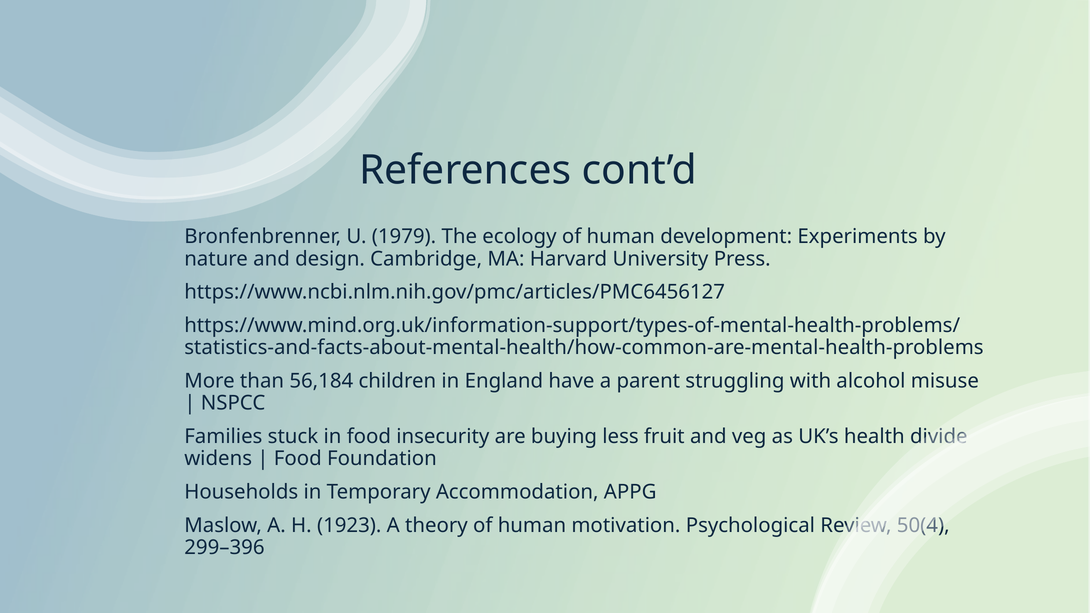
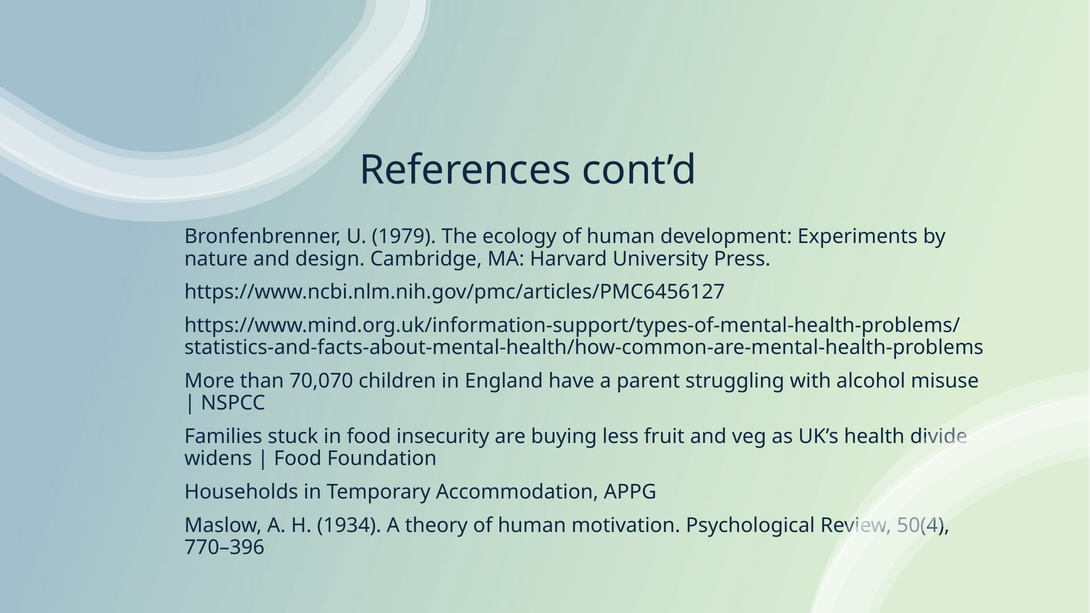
56,184: 56,184 -> 70,070 (321, 381)
1923: 1923 -> 1934 (349, 526)
299–396: 299–396 -> 770–396 (224, 548)
